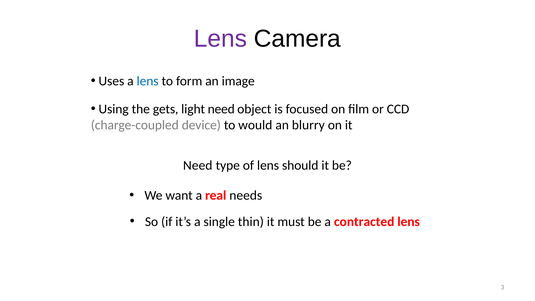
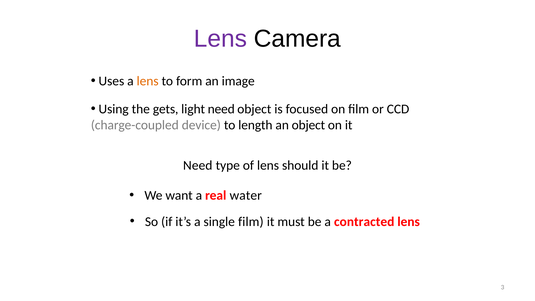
lens colour: blue -> orange (148, 81)
would: would -> length (255, 125)
an blurry: blurry -> object (308, 125)
needs: needs -> water (246, 195)
single thin: thin -> film (251, 222)
